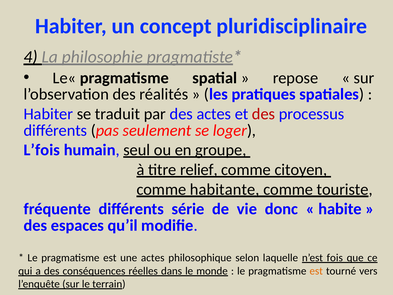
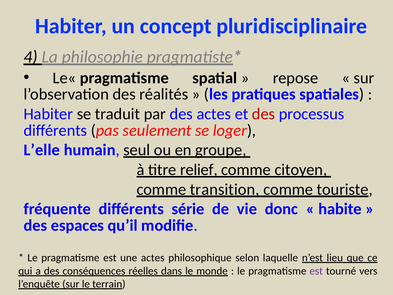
L’fois: L’fois -> L’elle (42, 150)
habitante: habitante -> transition (225, 189)
fois: fois -> lieu (335, 258)
est colour: orange -> purple (316, 271)
